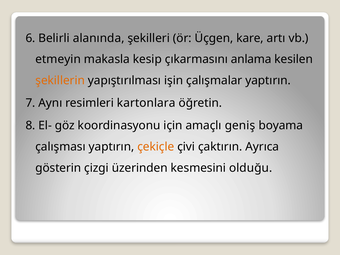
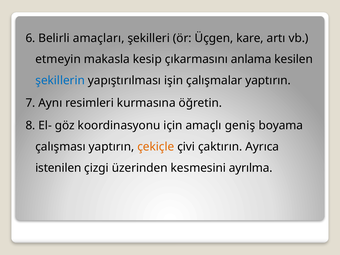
alanında: alanında -> amaçları (99, 38)
şekillerin colour: orange -> blue (60, 81)
kartonlara: kartonlara -> kurmasına (146, 103)
gösterin: gösterin -> istenilen (58, 168)
olduğu: olduğu -> ayrılma (251, 168)
